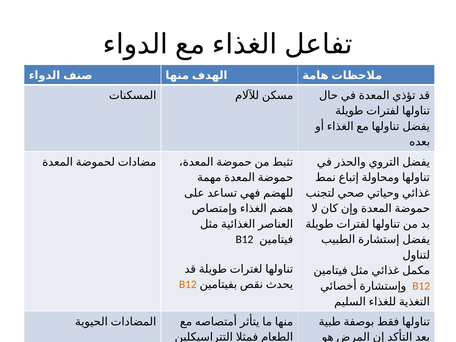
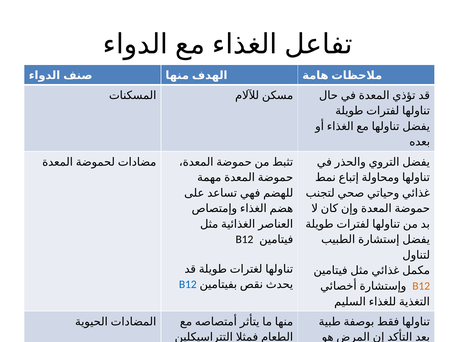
B12 colour: orange -> blue (188, 284)
